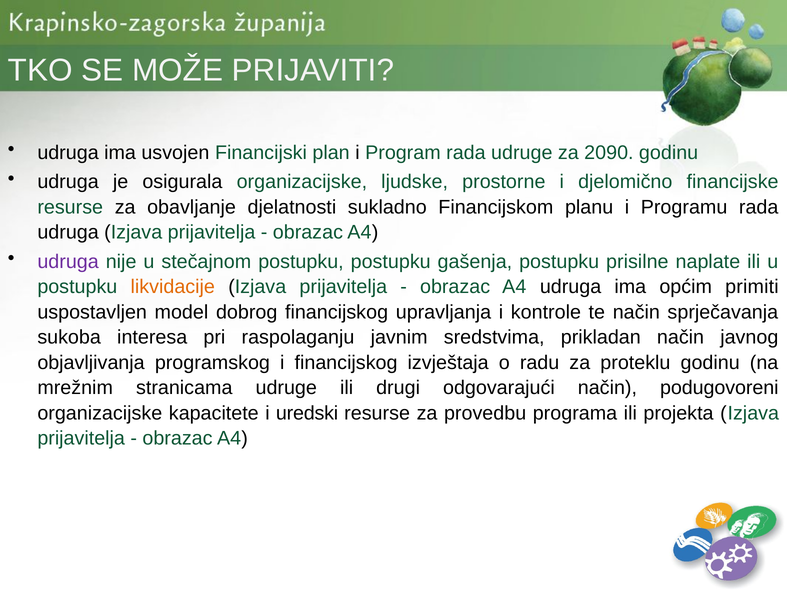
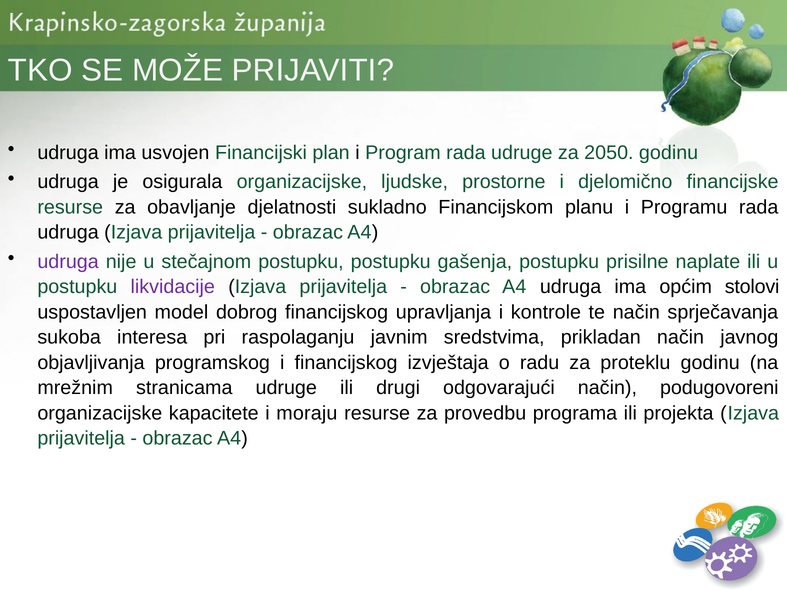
2090: 2090 -> 2050 (609, 153)
likvidacije colour: orange -> purple (173, 287)
primiti: primiti -> stolovi (752, 287)
uredski: uredski -> moraju (307, 414)
